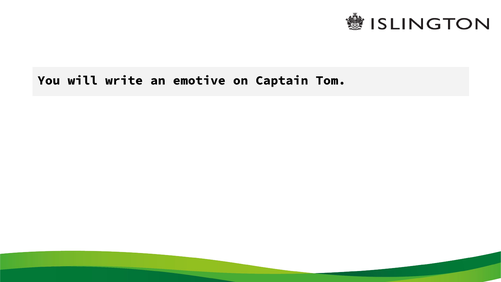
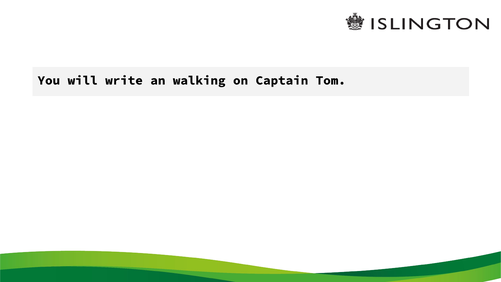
emotive: emotive -> walking (199, 80)
